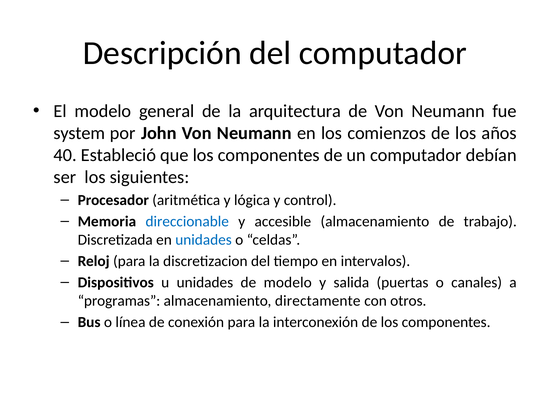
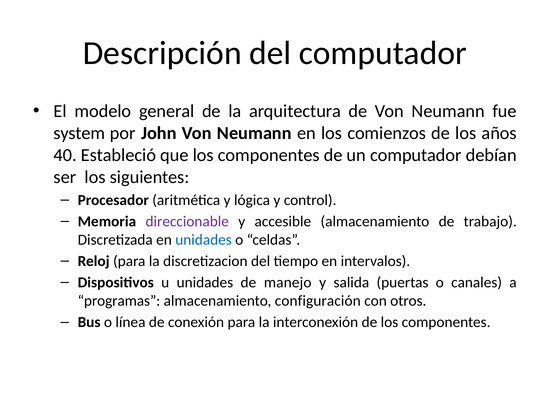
direccionable colour: blue -> purple (187, 222)
de modelo: modelo -> manejo (288, 283)
directamente: directamente -> configuración (318, 301)
